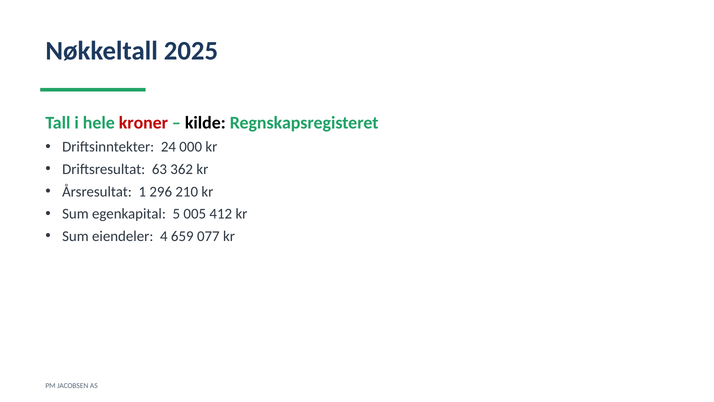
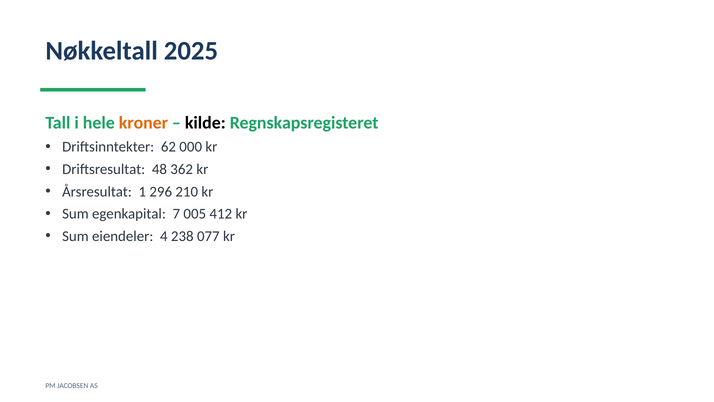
kroner colour: red -> orange (143, 123)
24: 24 -> 62 (168, 147)
63: 63 -> 48 (159, 169)
5: 5 -> 7 (176, 214)
659: 659 -> 238 (182, 236)
